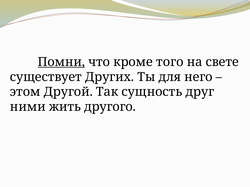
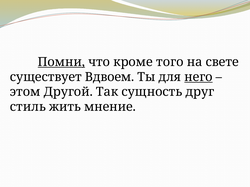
Других: Других -> Вдвоем (110, 77)
него underline: none -> present (198, 77)
ними: ними -> стиль (28, 107)
другого: другого -> мнение (110, 107)
